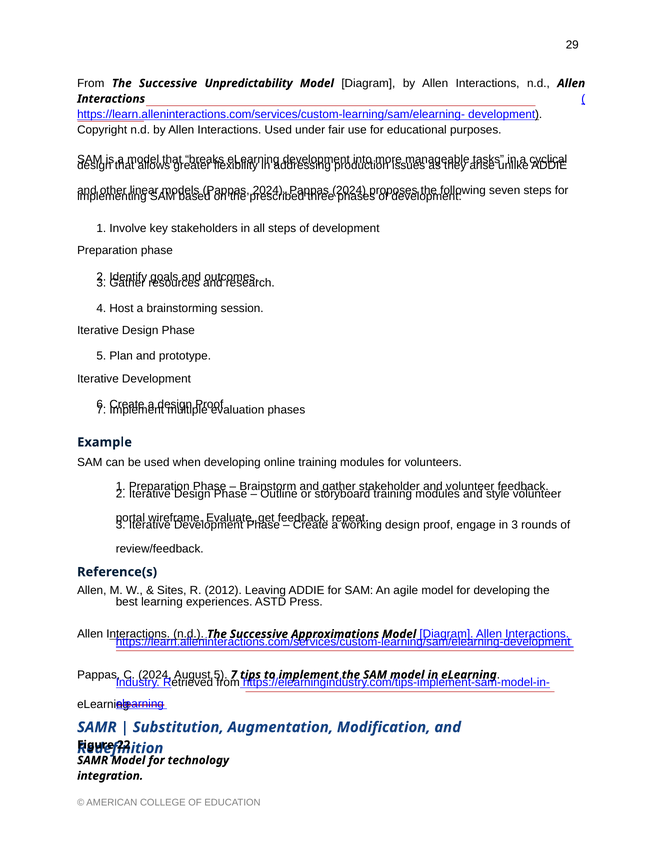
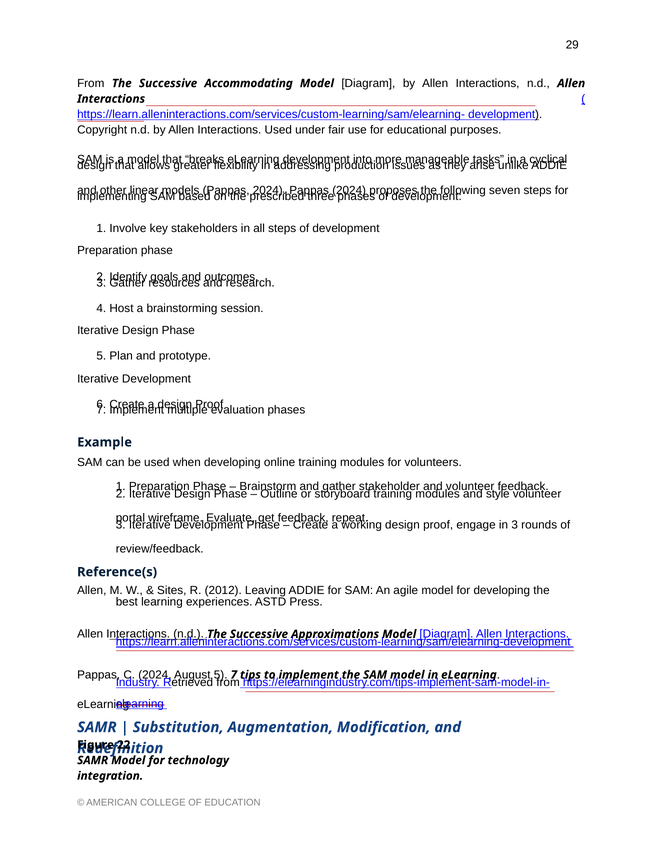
Unpredictability: Unpredictability -> Accommodating (249, 83)
